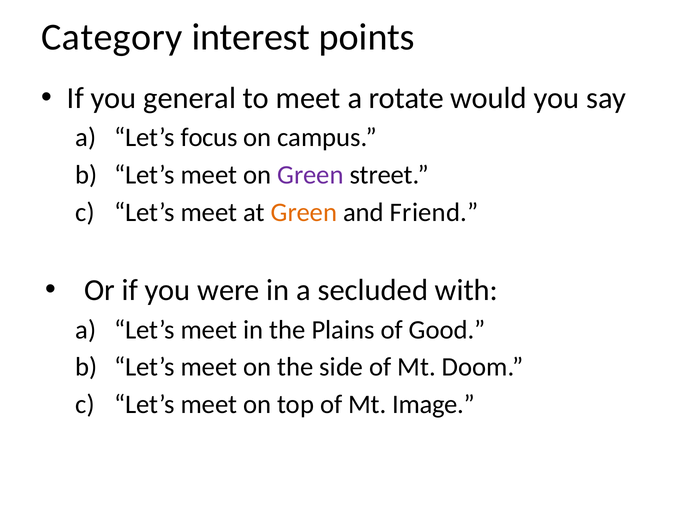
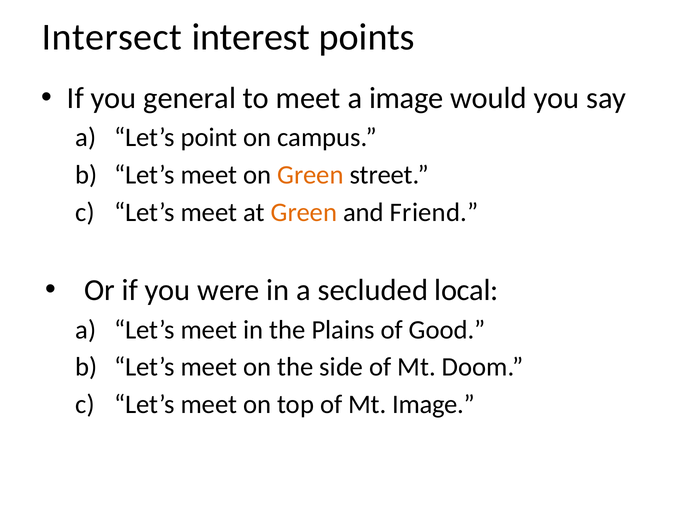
Category: Category -> Intersect (112, 37)
a rotate: rotate -> image (406, 98)
focus: focus -> point (209, 138)
Green colour: purple -> orange (310, 175)
with: with -> local (466, 290)
